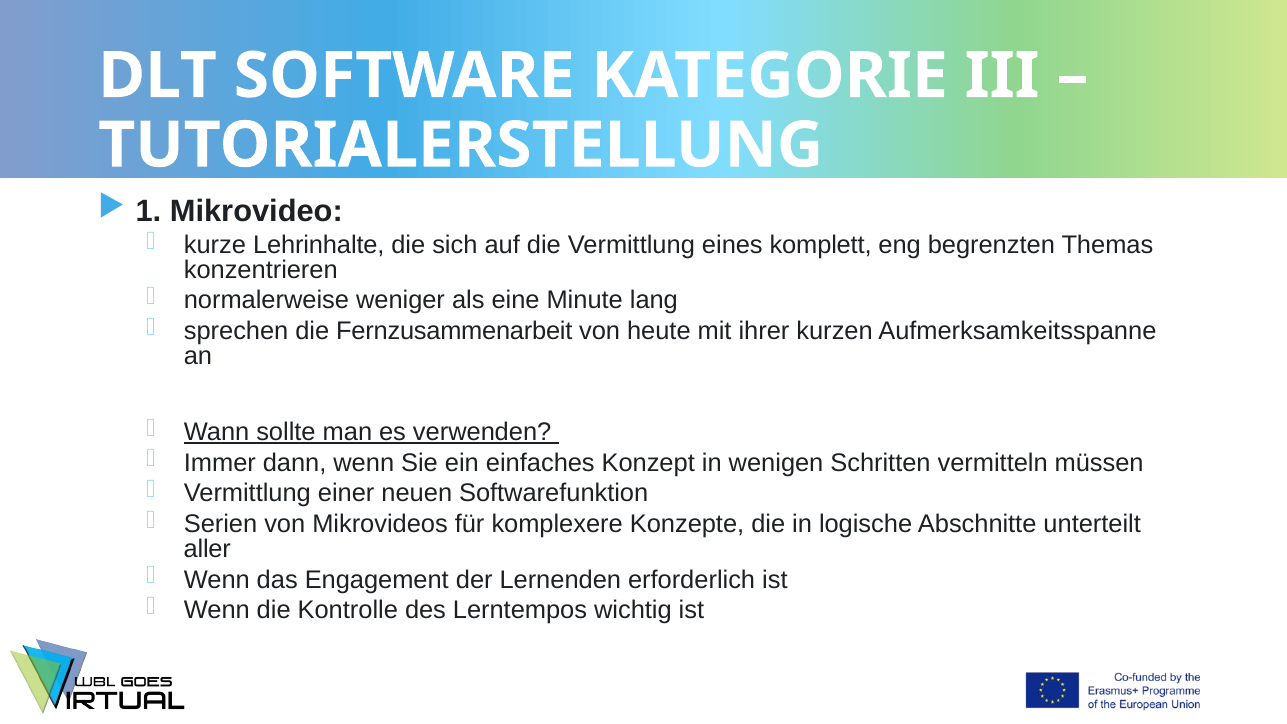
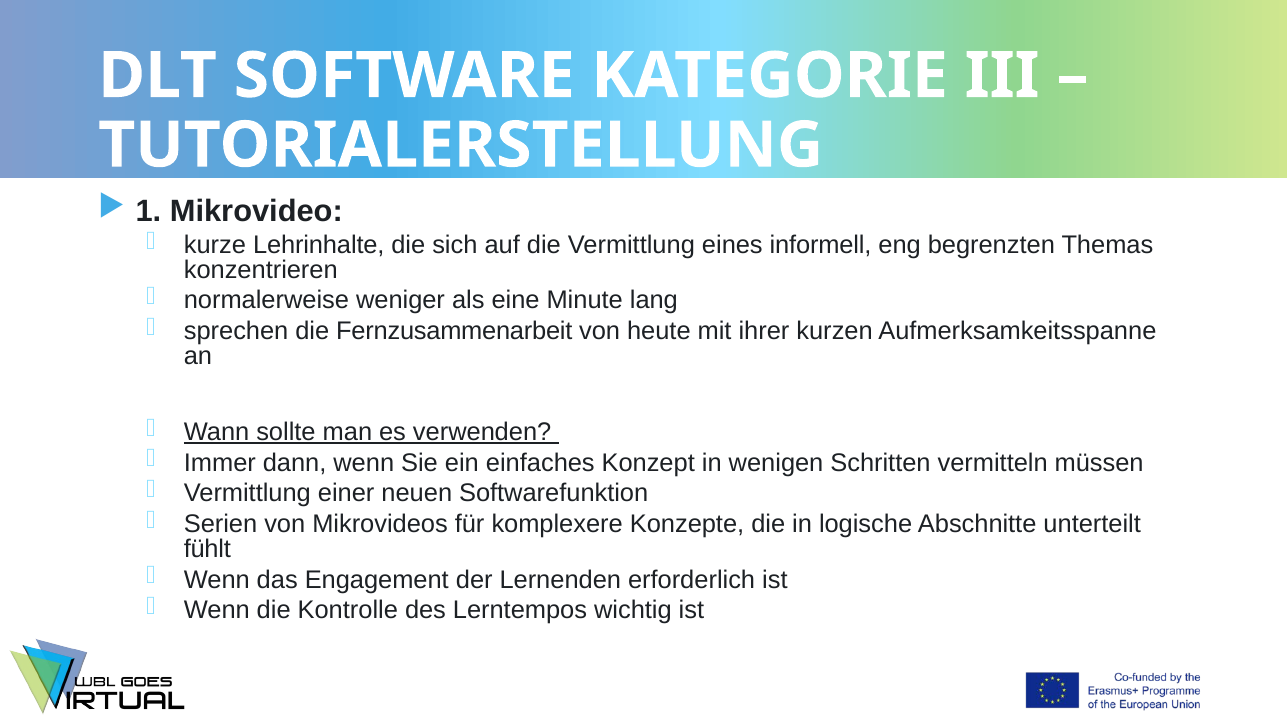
komplett: komplett -> informell (821, 245)
aller: aller -> fühlt (207, 549)
